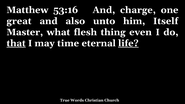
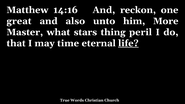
53:16: 53:16 -> 14:16 (66, 10)
charge: charge -> reckon (138, 10)
Itself: Itself -> More (166, 21)
flesh: flesh -> stars (85, 32)
even: even -> peril (141, 32)
that underline: present -> none (16, 43)
